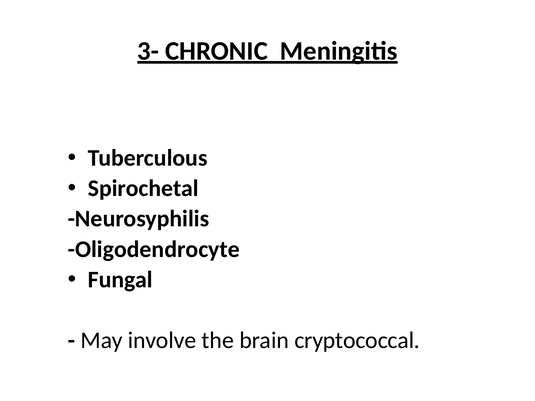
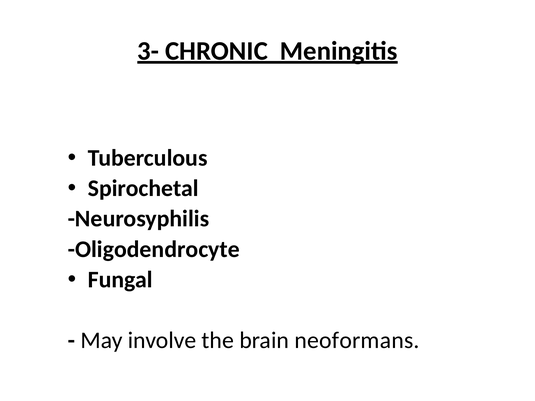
cryptococcal: cryptococcal -> neoformans (357, 341)
